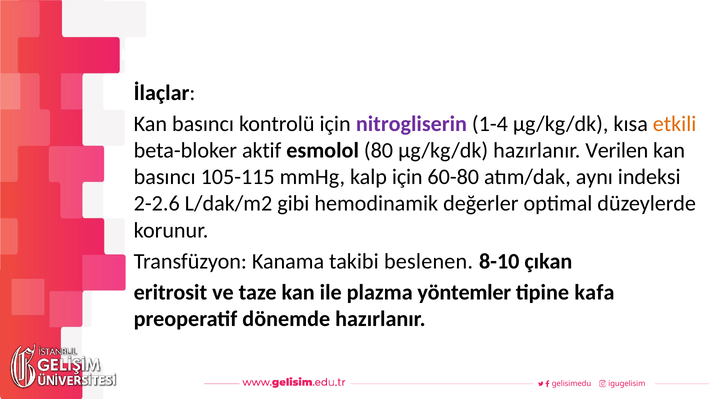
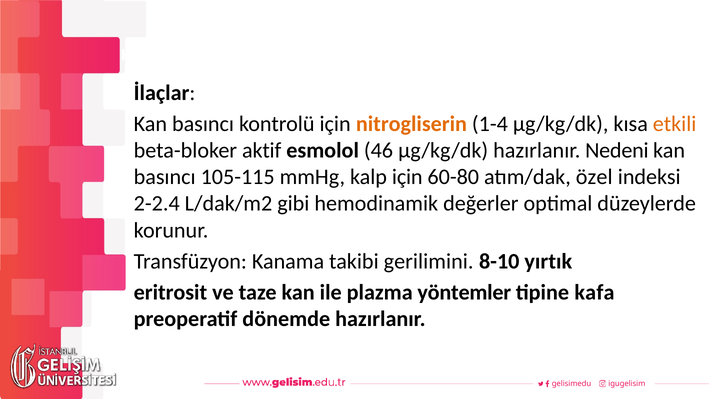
nitrogliserin colour: purple -> orange (411, 124)
80: 80 -> 46 (379, 150)
Verilen: Verilen -> Nedeni (617, 150)
aynı: aynı -> özel (594, 177)
2-2.6: 2-2.6 -> 2-2.4 (157, 204)
beslenen: beslenen -> gerilimini (429, 261)
çıkan: çıkan -> yırtık (548, 261)
